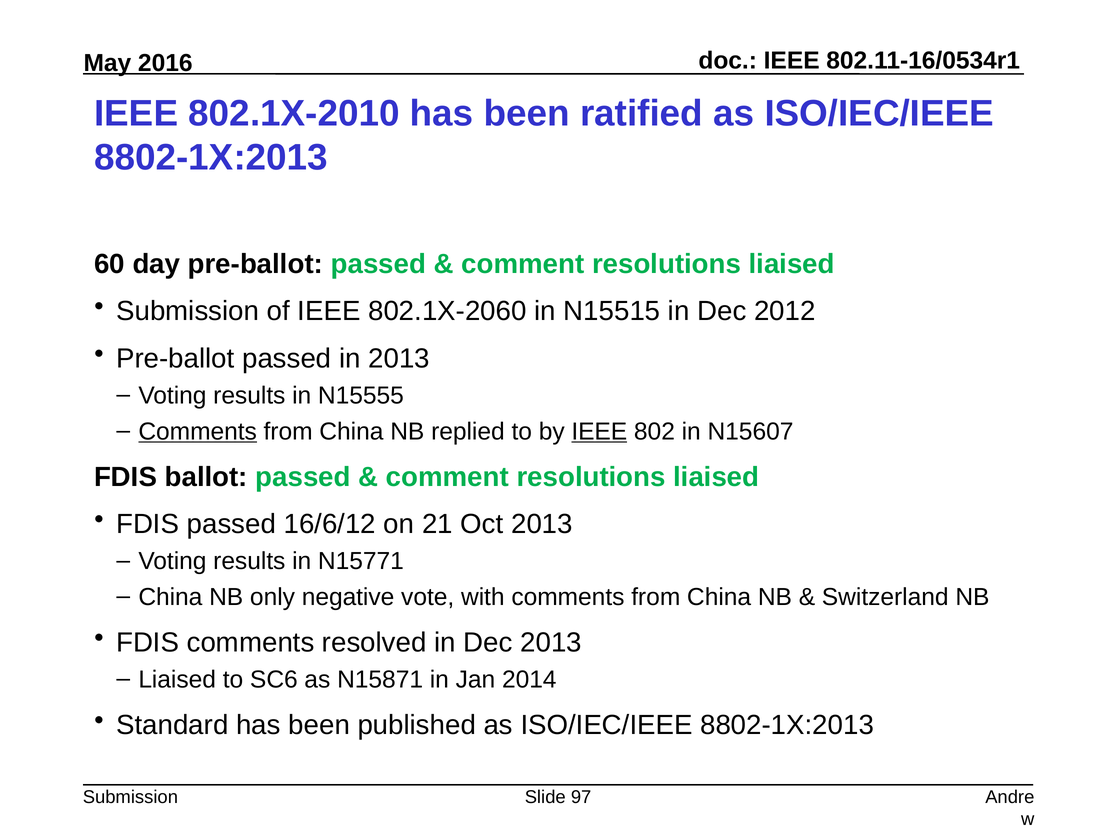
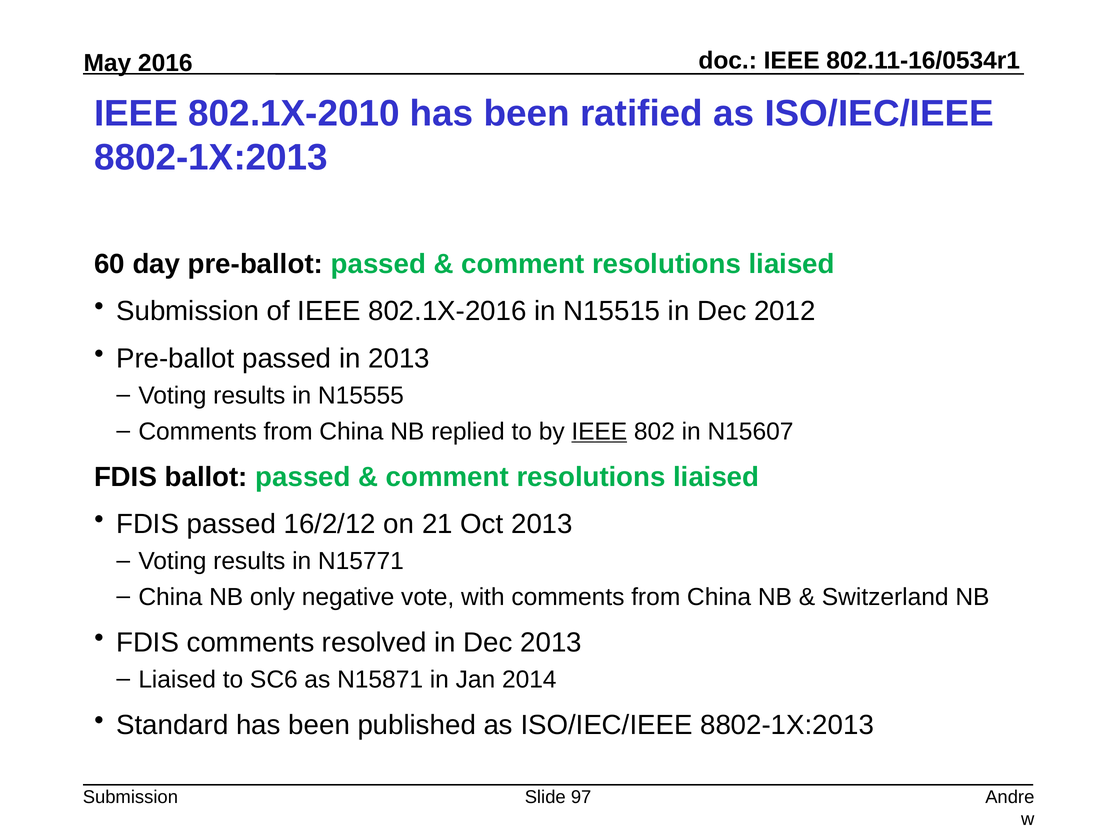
802.1X-2060: 802.1X-2060 -> 802.1X-2016 (447, 311)
Comments underline: present -> none (198, 431)
16/6/12: 16/6/12 -> 16/2/12 (330, 524)
